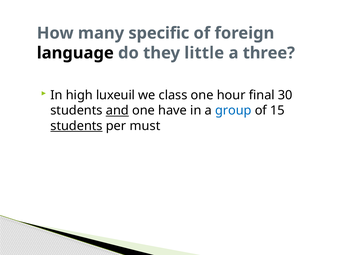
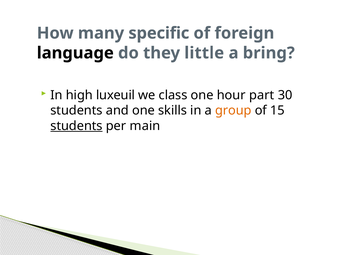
three: three -> bring (269, 53)
final: final -> part (262, 95)
and underline: present -> none (117, 111)
have: have -> skills (173, 111)
group colour: blue -> orange (233, 111)
must: must -> main (145, 126)
